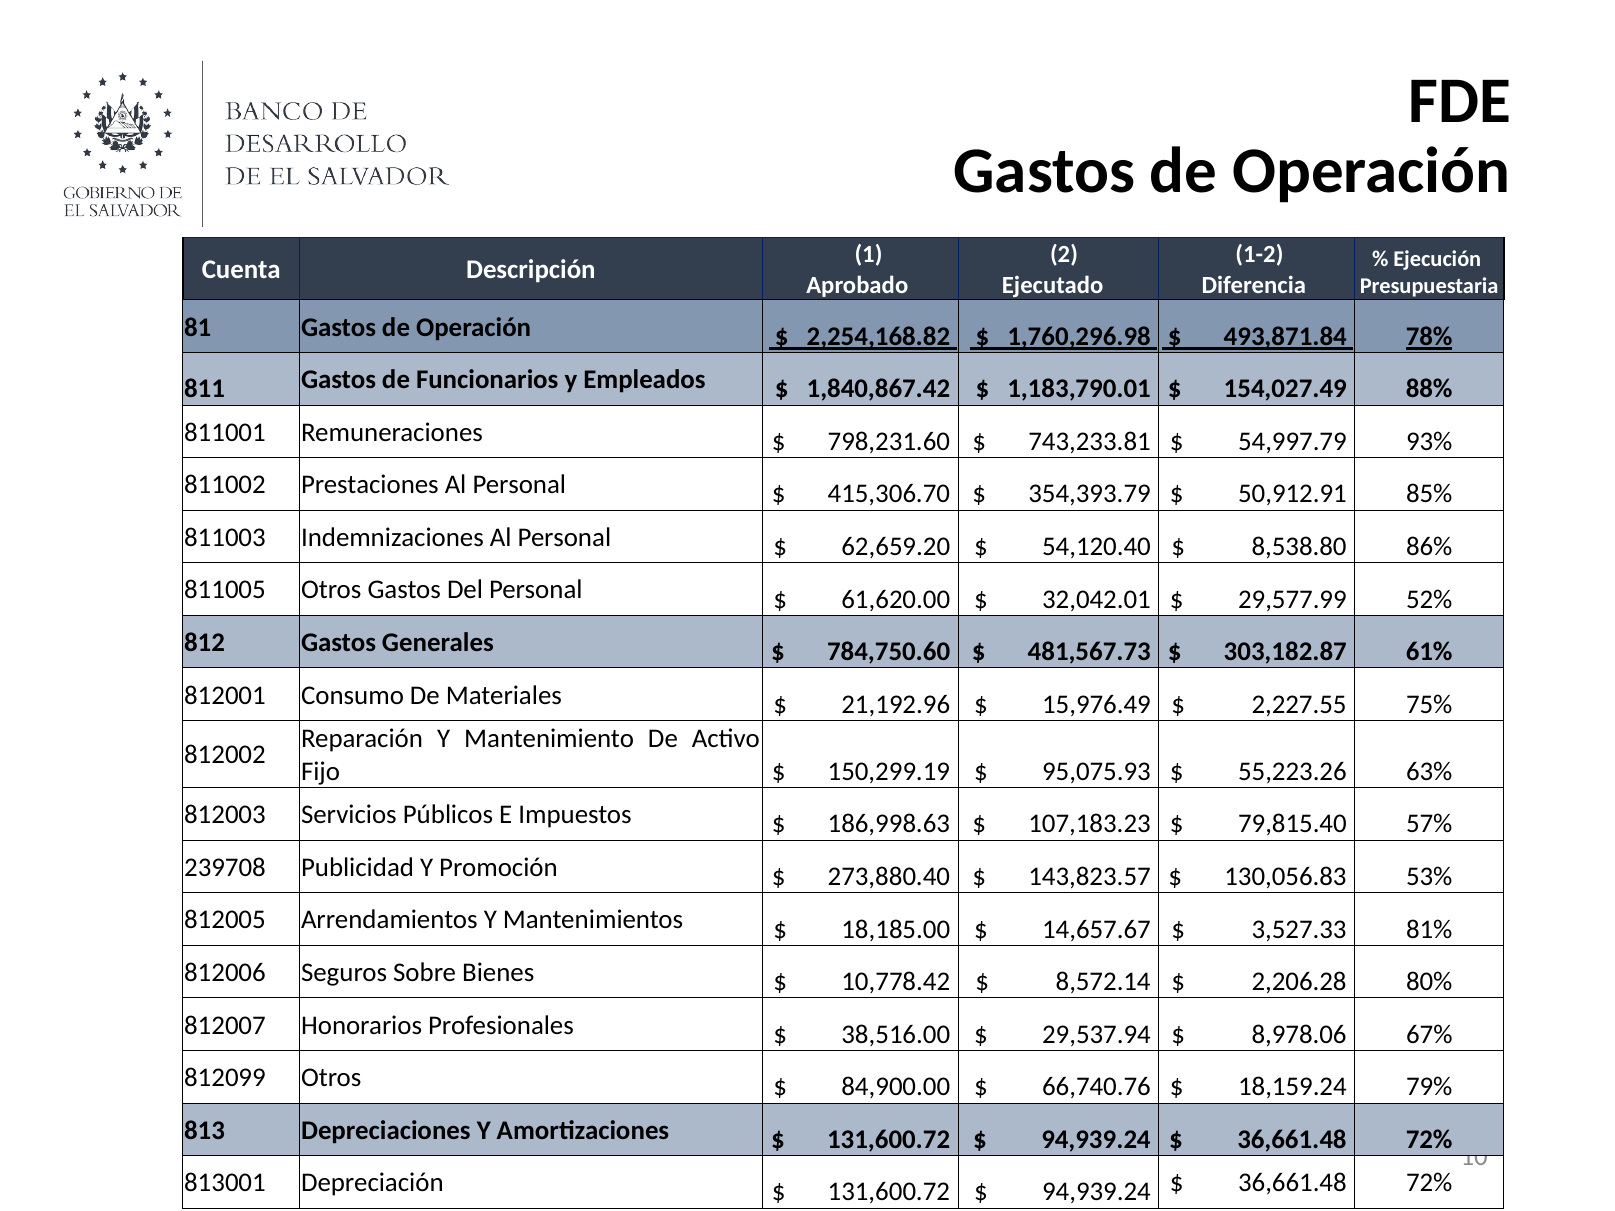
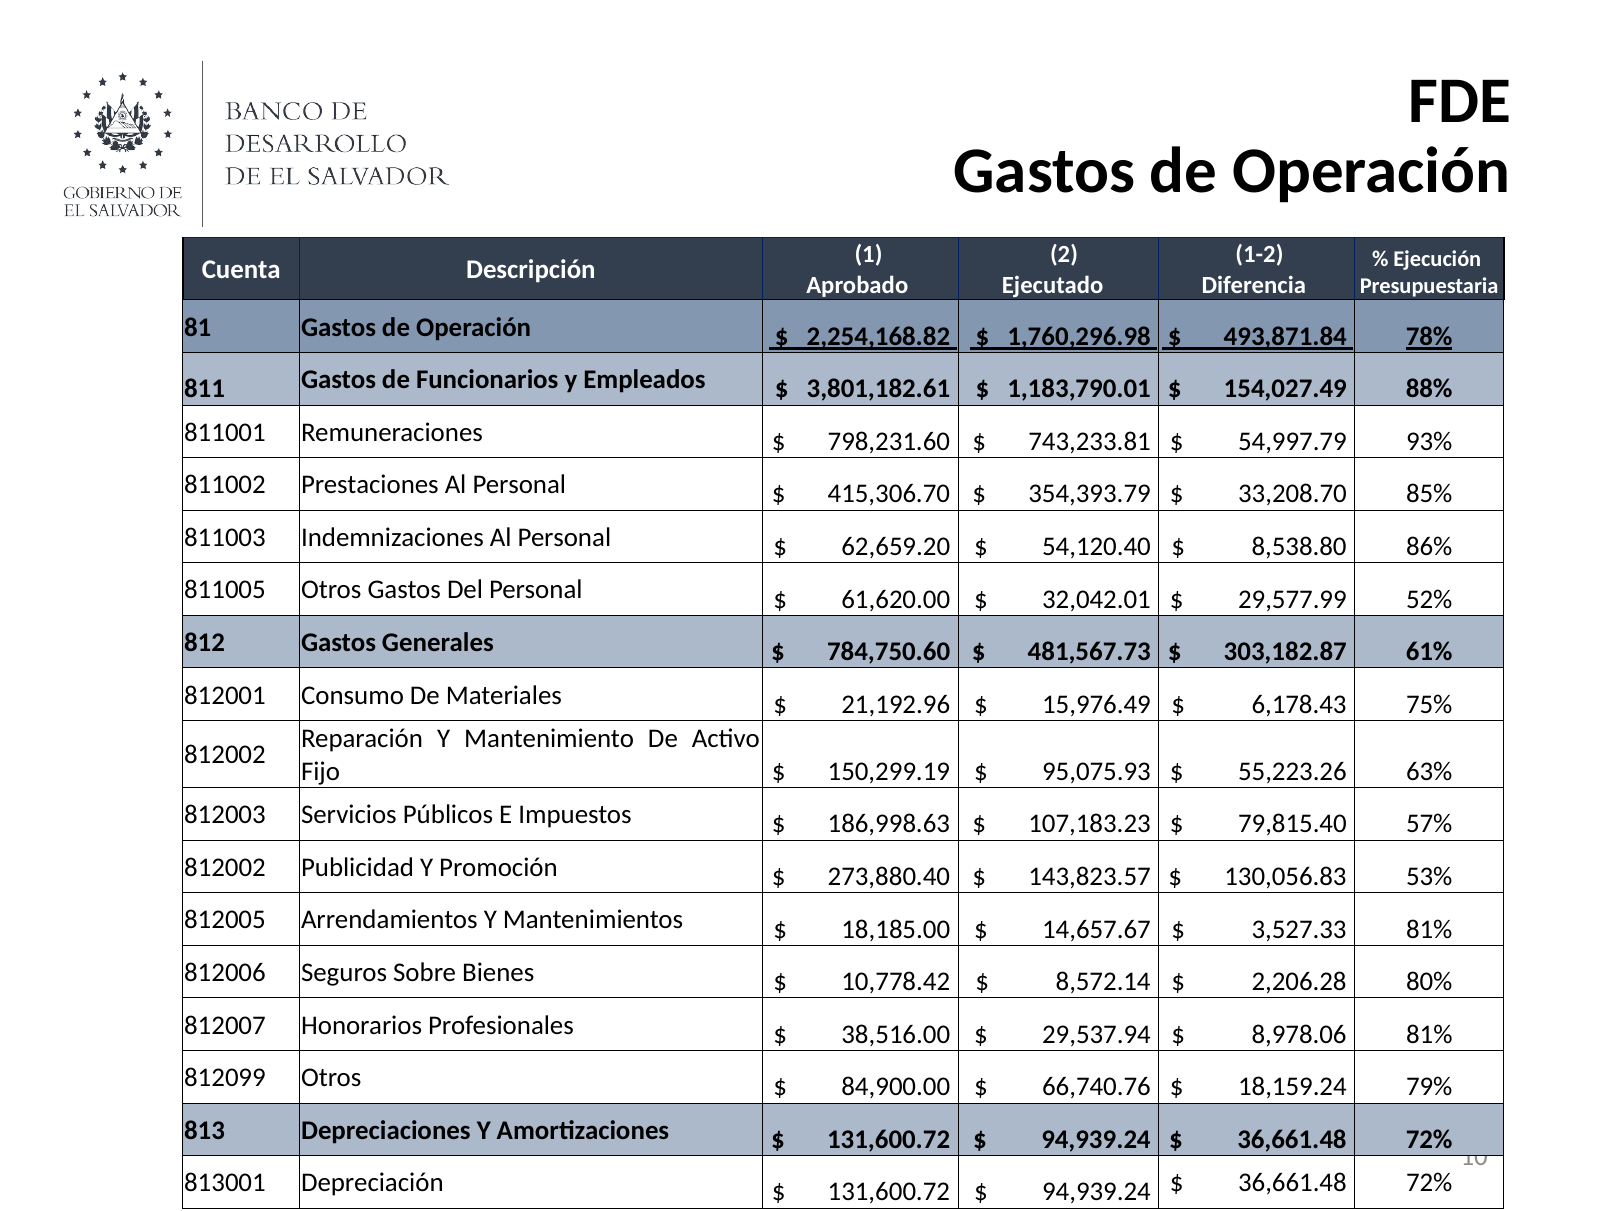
1,840,867.42: 1,840,867.42 -> 3,801,182.61 (878, 389)
50,912.91: 50,912.91 -> 33,208.70 (1292, 494)
2,227.55: 2,227.55 -> 6,178.43 (1299, 705)
239708: 239708 -> 812002 (225, 868)
8,978.06 67%: 67% -> 81% (1429, 1035)
